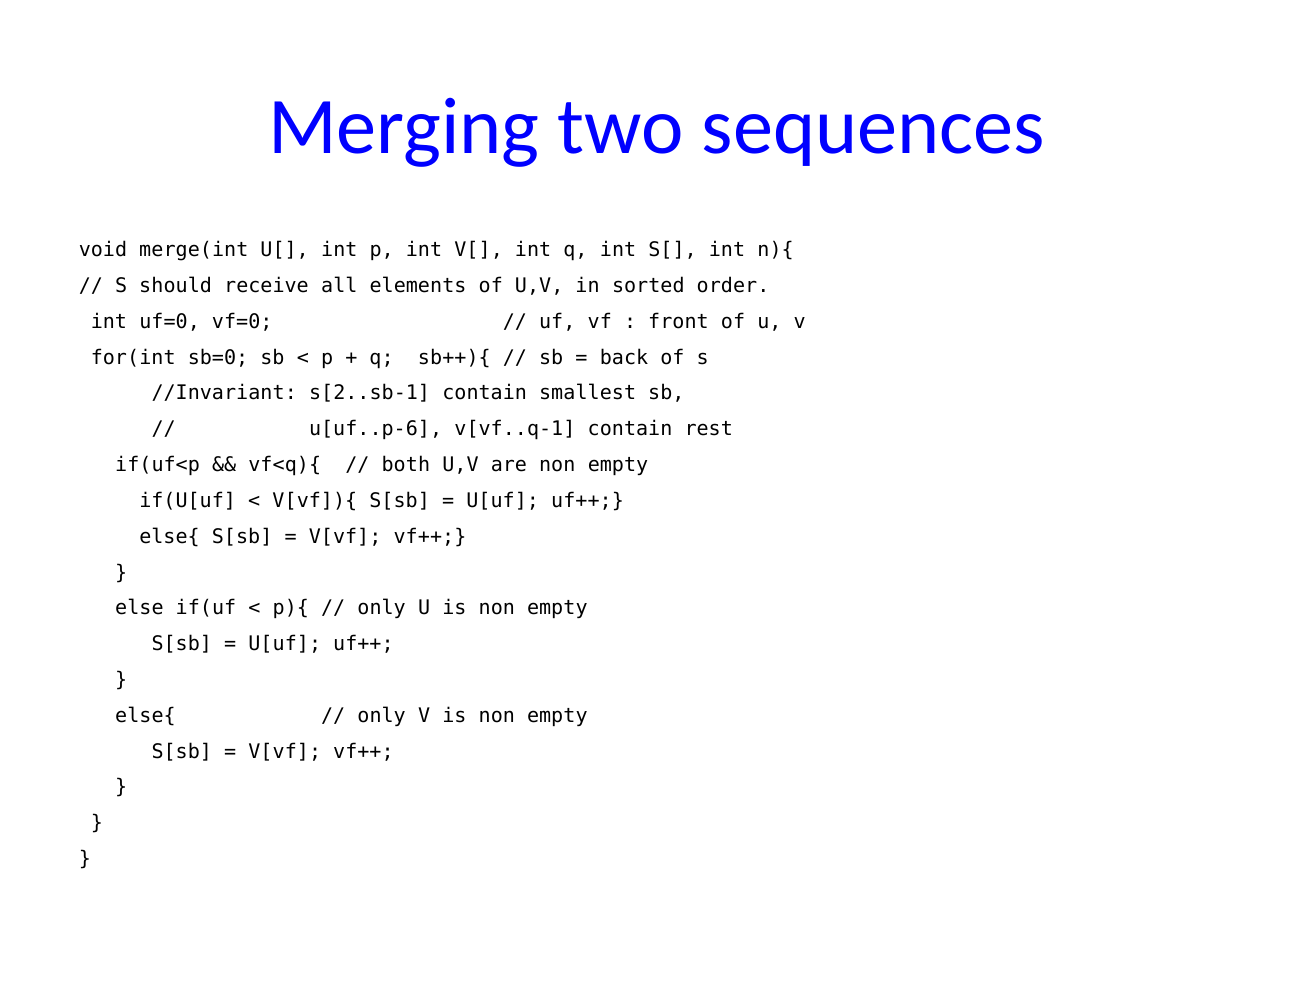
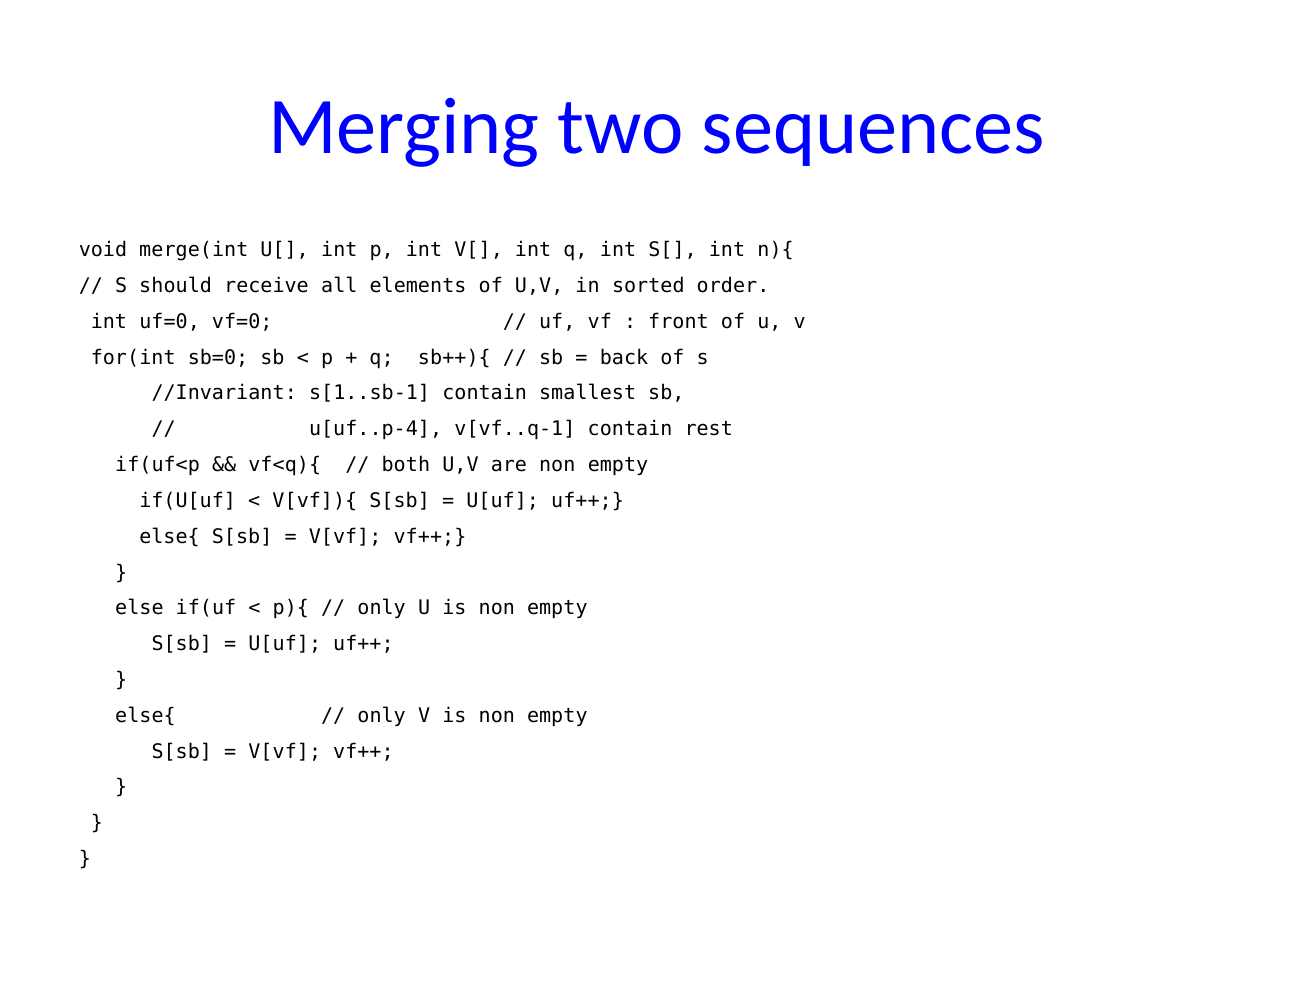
s[2..sb-1: s[2..sb-1 -> s[1..sb-1 (370, 393)
u[uf..p-6: u[uf..p-6 -> u[uf..p-4 (376, 429)
